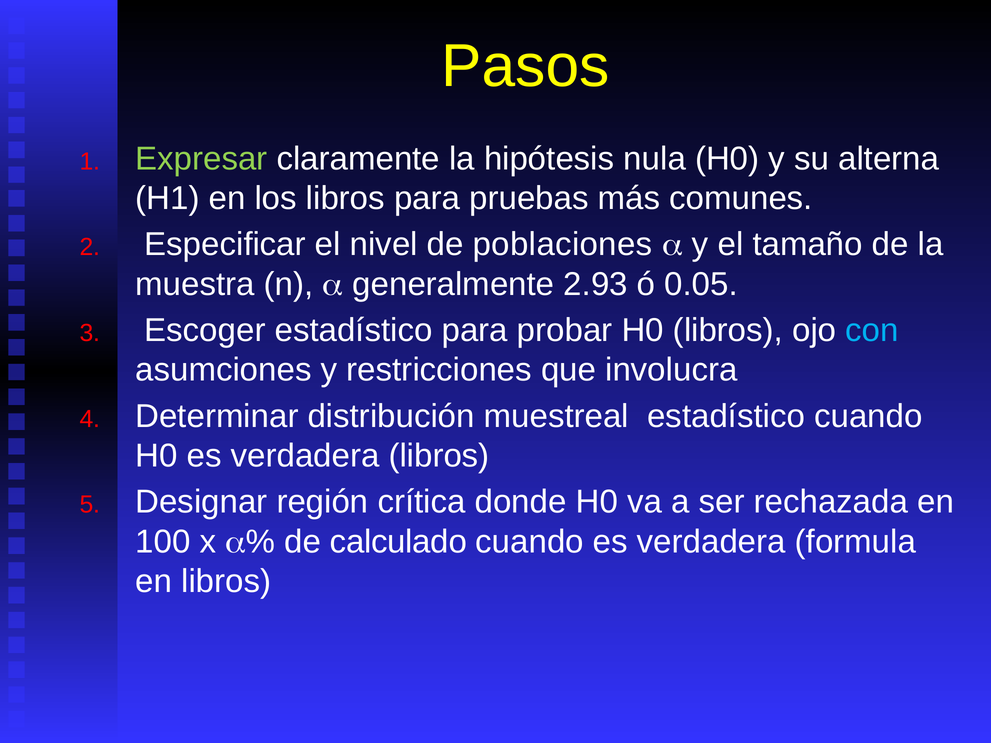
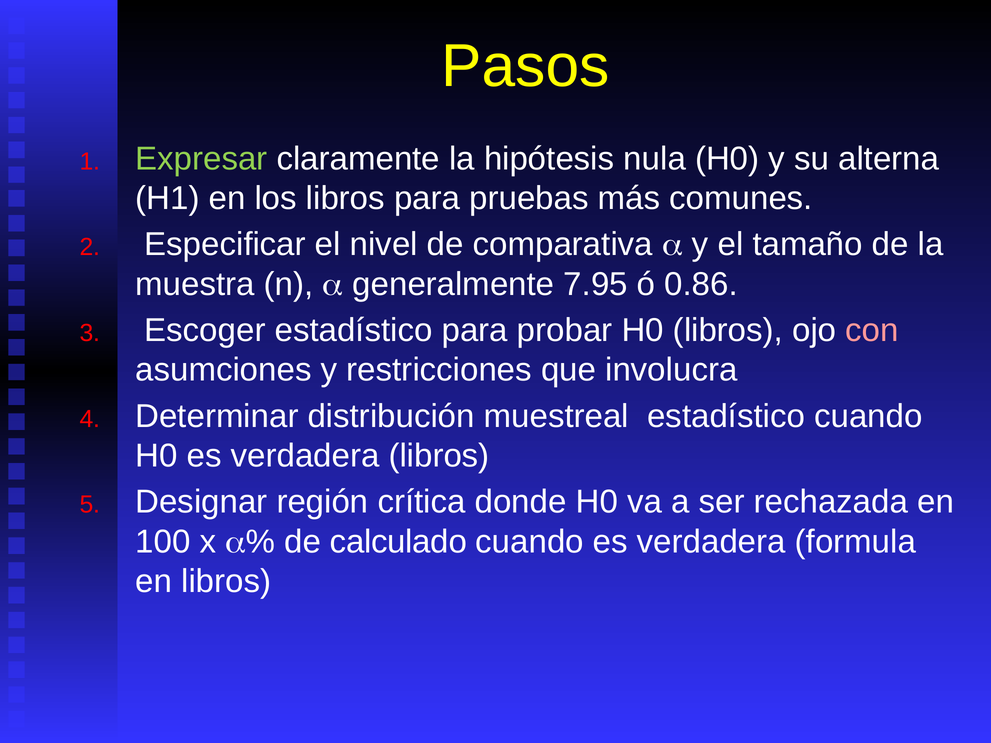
poblaciones: poblaciones -> comparativa (563, 245)
2.93: 2.93 -> 7.95 (596, 284)
0.05: 0.05 -> 0.86 (701, 284)
con colour: light blue -> pink (872, 330)
